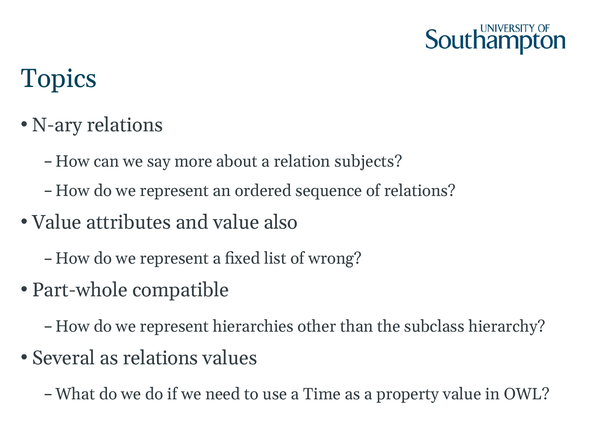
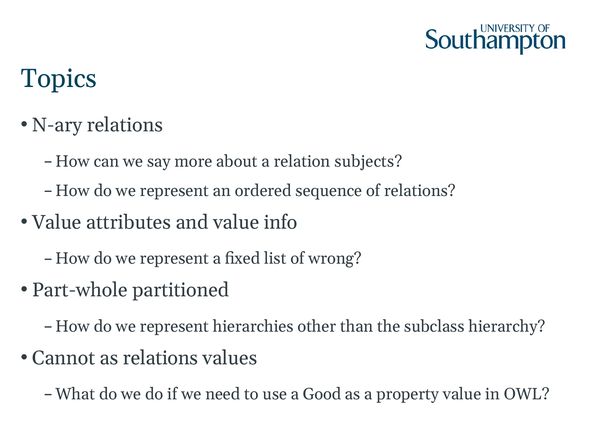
also: also -> info (281, 222)
compatible: compatible -> partitioned (181, 290)
Several: Several -> Cannot (64, 358)
Time: Time -> Good (322, 394)
